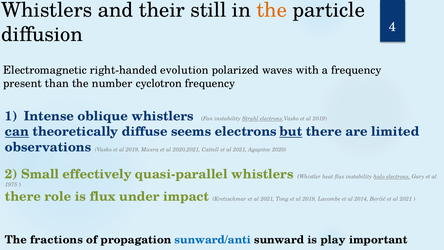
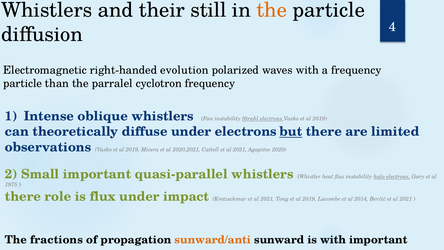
present: present -> particle (23, 83)
number: number -> parralel (112, 83)
can underline: present -> none (17, 132)
diffuse seems: seems -> under (191, 132)
Small effectively: effectively -> important (97, 174)
sunward/anti colour: blue -> orange (213, 240)
is play: play -> with (333, 240)
